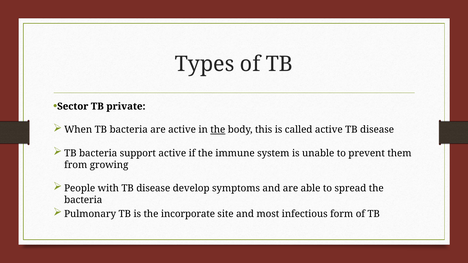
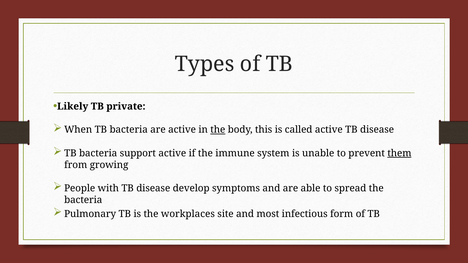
Sector: Sector -> Likely (73, 106)
them underline: none -> present (399, 153)
incorporate: incorporate -> workplaces (188, 214)
